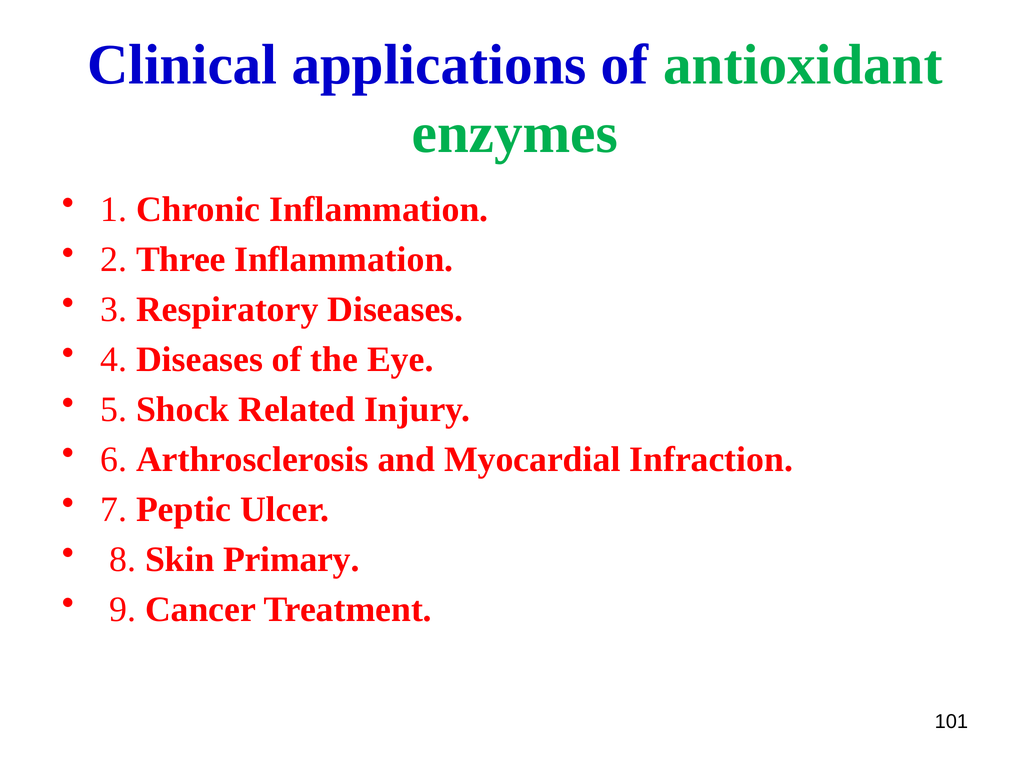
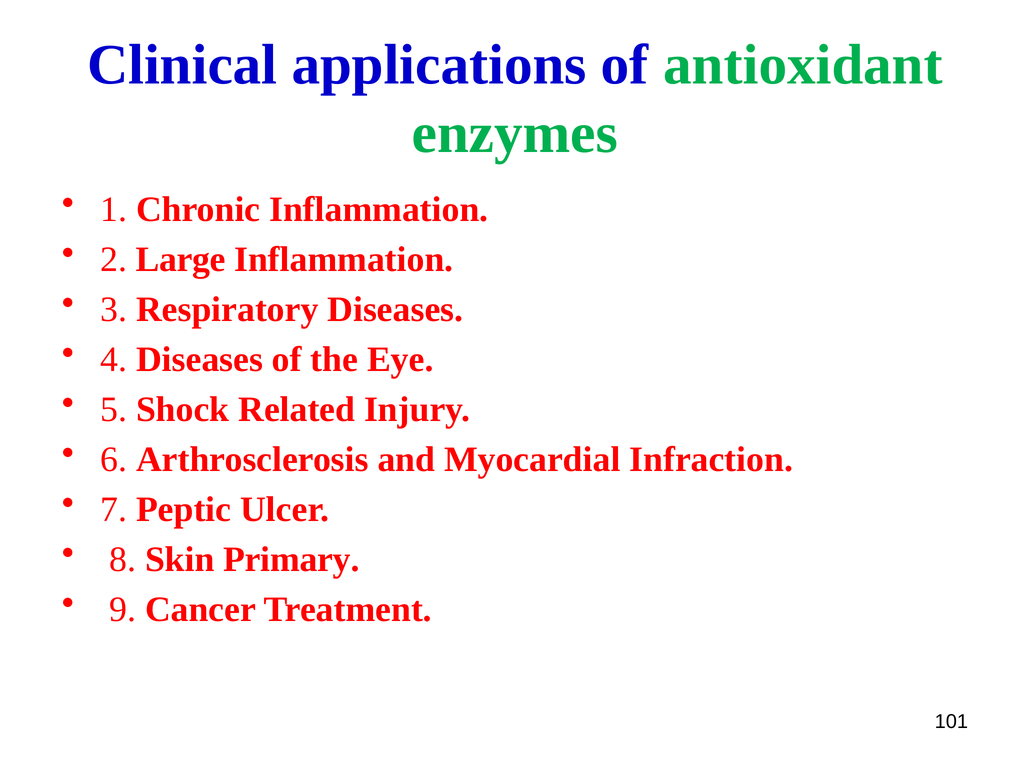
Three: Three -> Large (181, 259)
